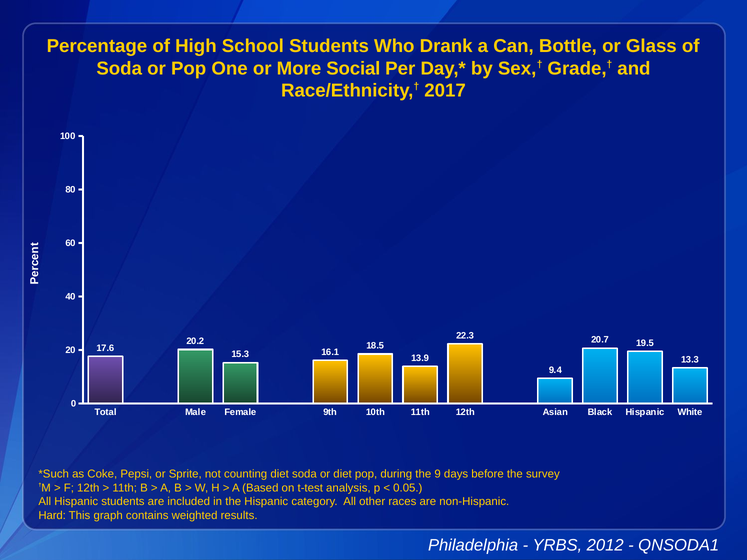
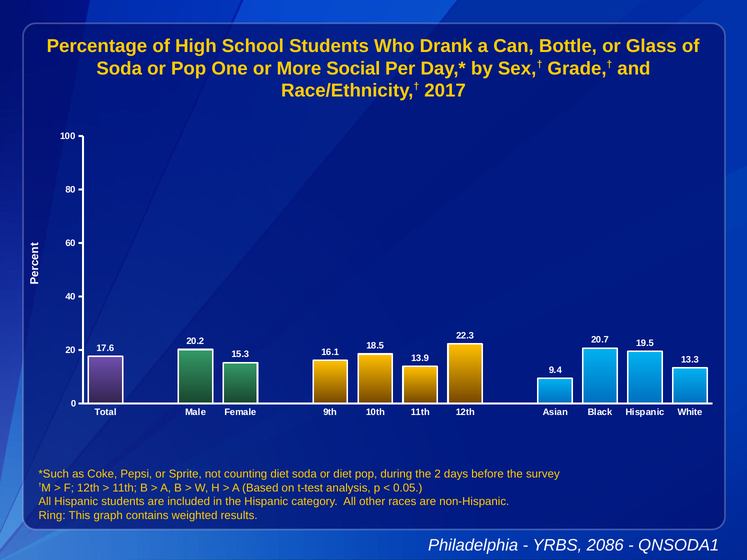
9: 9 -> 2 (438, 474)
Hard: Hard -> Ring (52, 515)
2012: 2012 -> 2086 (605, 545)
